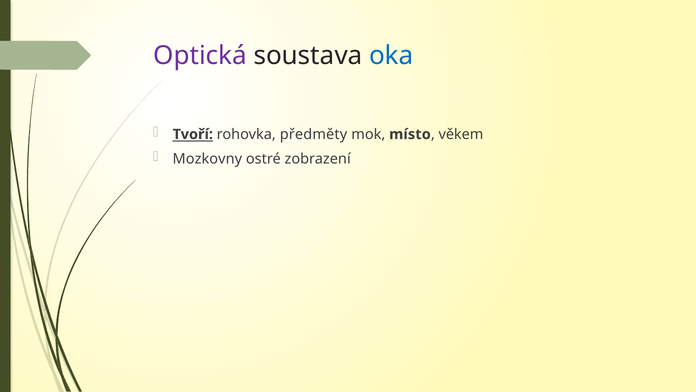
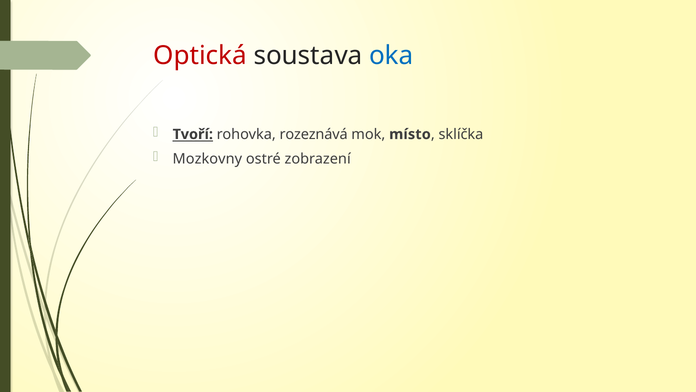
Optická colour: purple -> red (200, 56)
předměty: předměty -> rozeznává (314, 134)
věkem: věkem -> sklíčka (461, 134)
